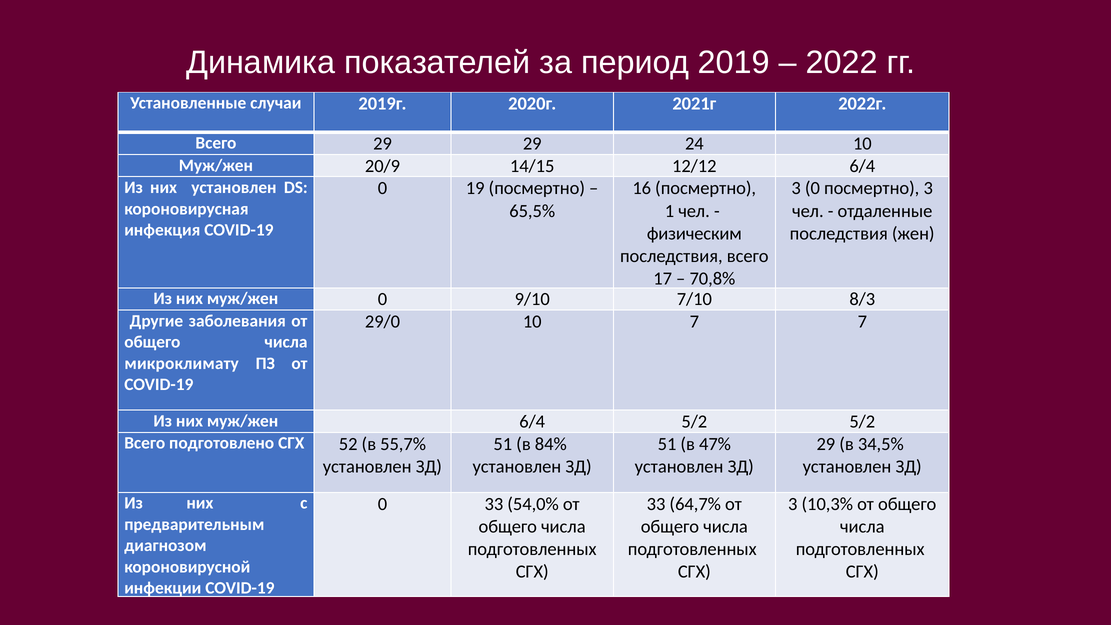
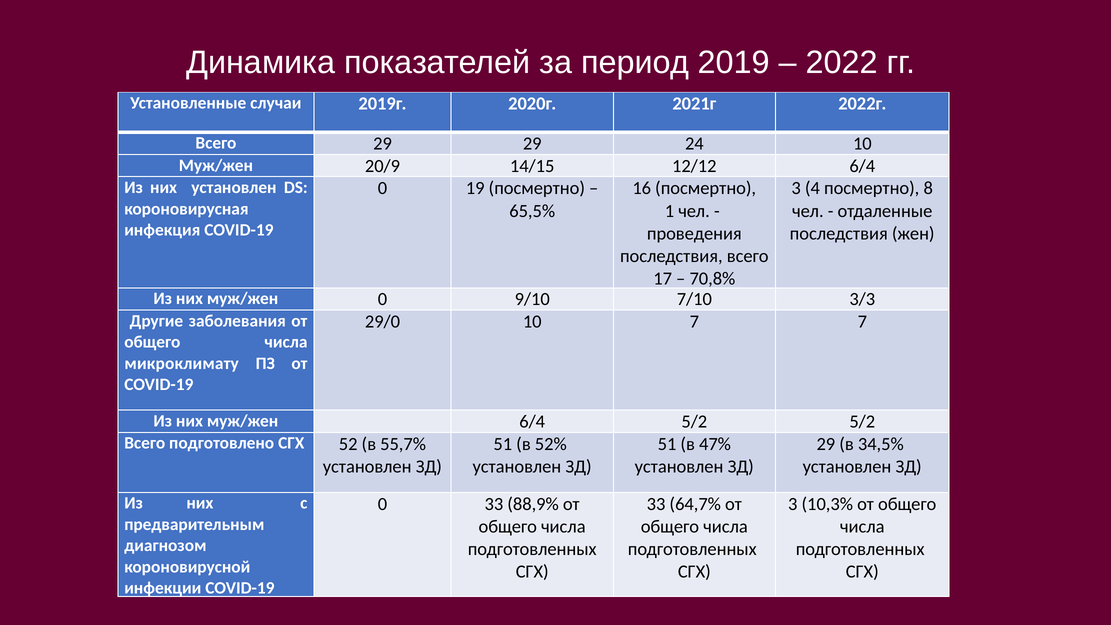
3 0: 0 -> 4 (812, 188)
посмертно 3: 3 -> 8 (928, 188)
физическим: физическим -> проведения (694, 234)
8/3: 8/3 -> 3/3 (862, 299)
84%: 84% -> 52% (551, 444)
54,0%: 54,0% -> 88,9% (533, 504)
